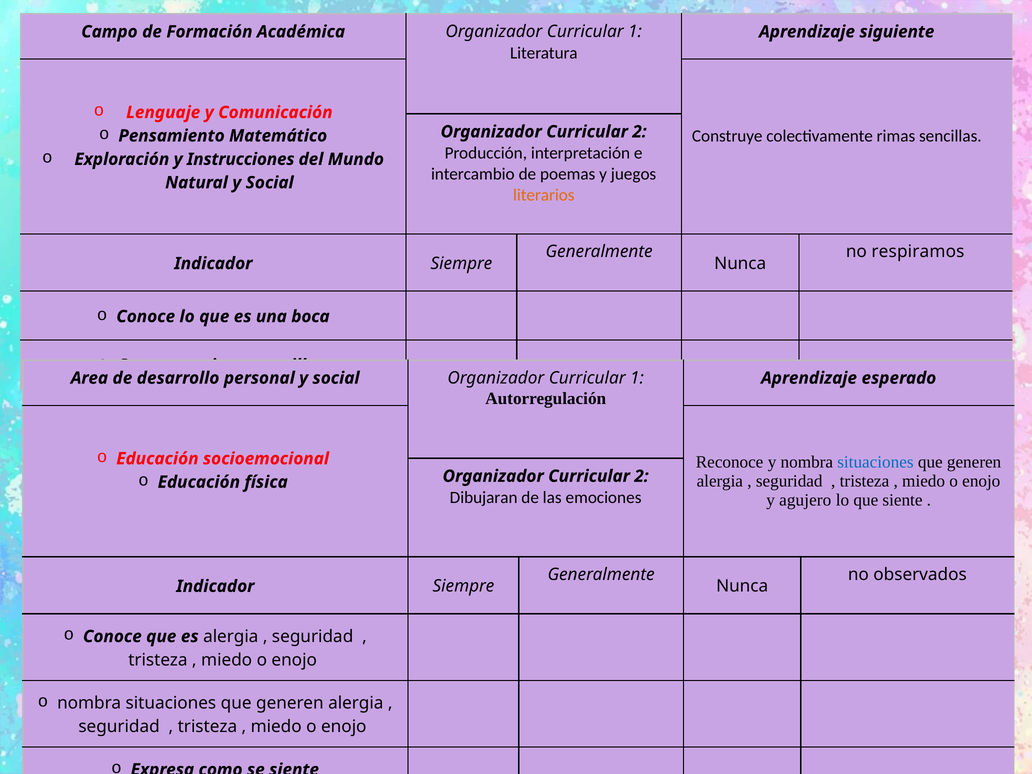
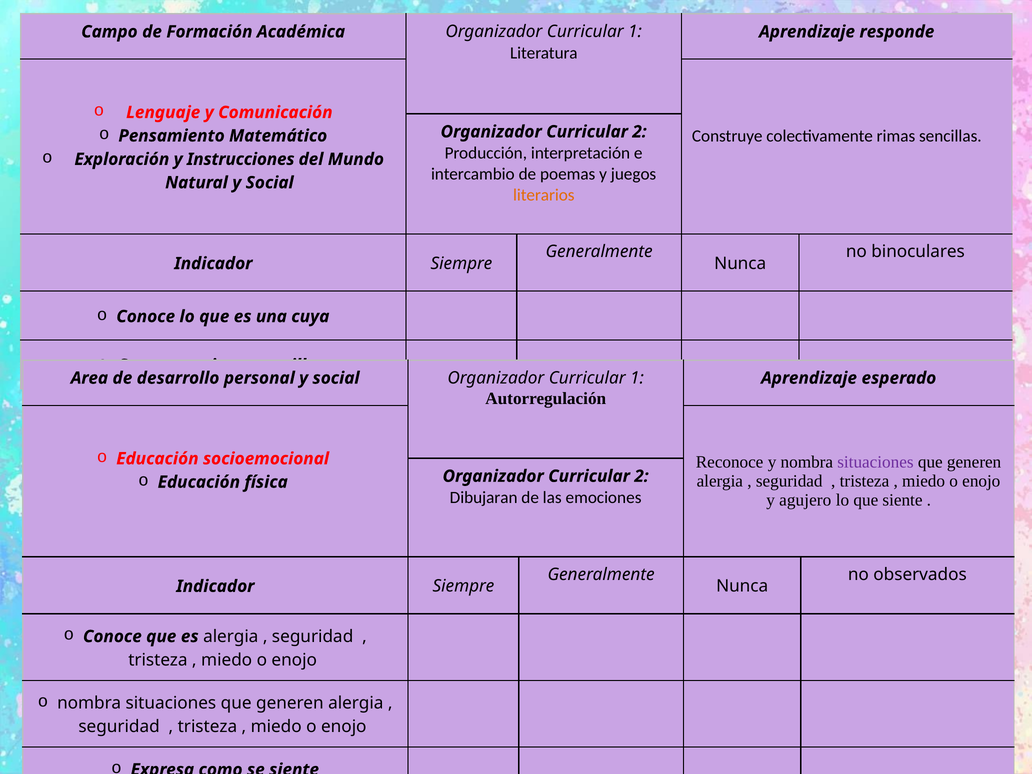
siguiente: siguiente -> responde (897, 32)
respiramos: respiramos -> binoculares (918, 252)
boca: boca -> cuya (310, 317)
situaciones colour: blue -> purple (875, 462)
